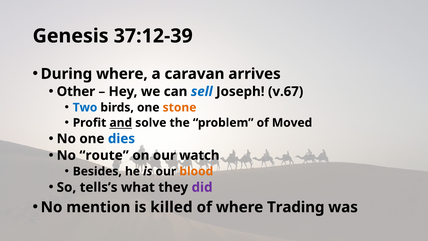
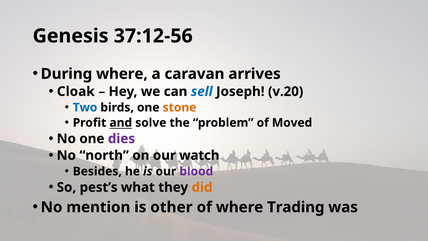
37:12-39: 37:12-39 -> 37:12-56 (153, 36)
Other: Other -> Cloak (76, 91)
v.67: v.67 -> v.20 (286, 91)
dies colour: blue -> purple (121, 139)
route: route -> north (104, 155)
blood colour: orange -> purple (196, 171)
tells’s: tells’s -> pest’s (99, 187)
did colour: purple -> orange (202, 187)
killed: killed -> other (171, 207)
